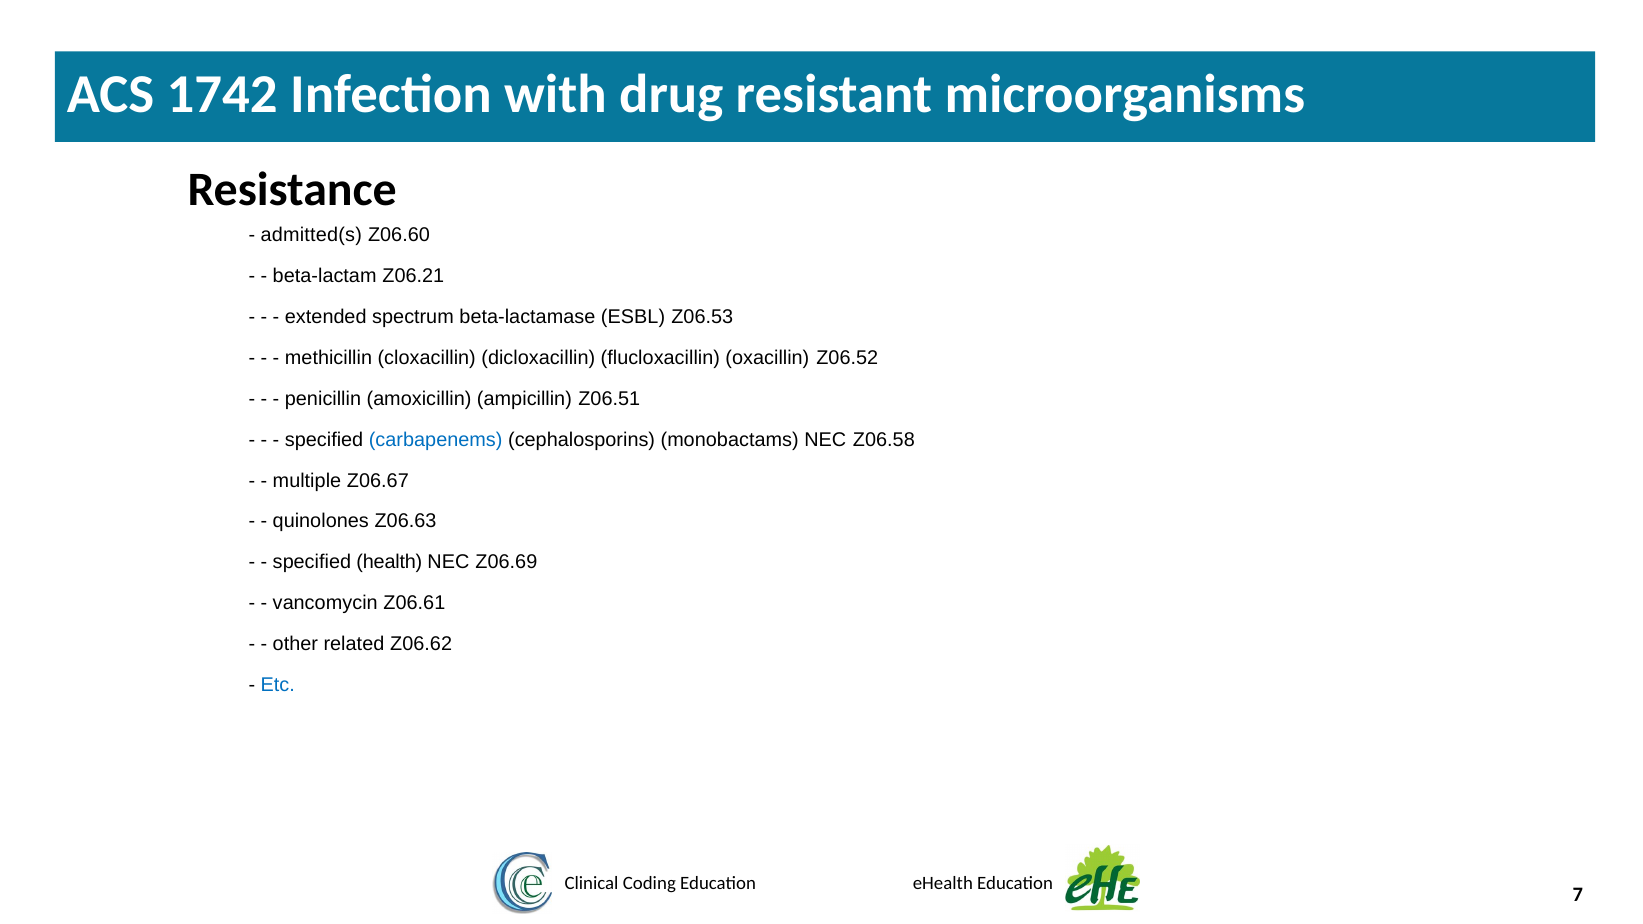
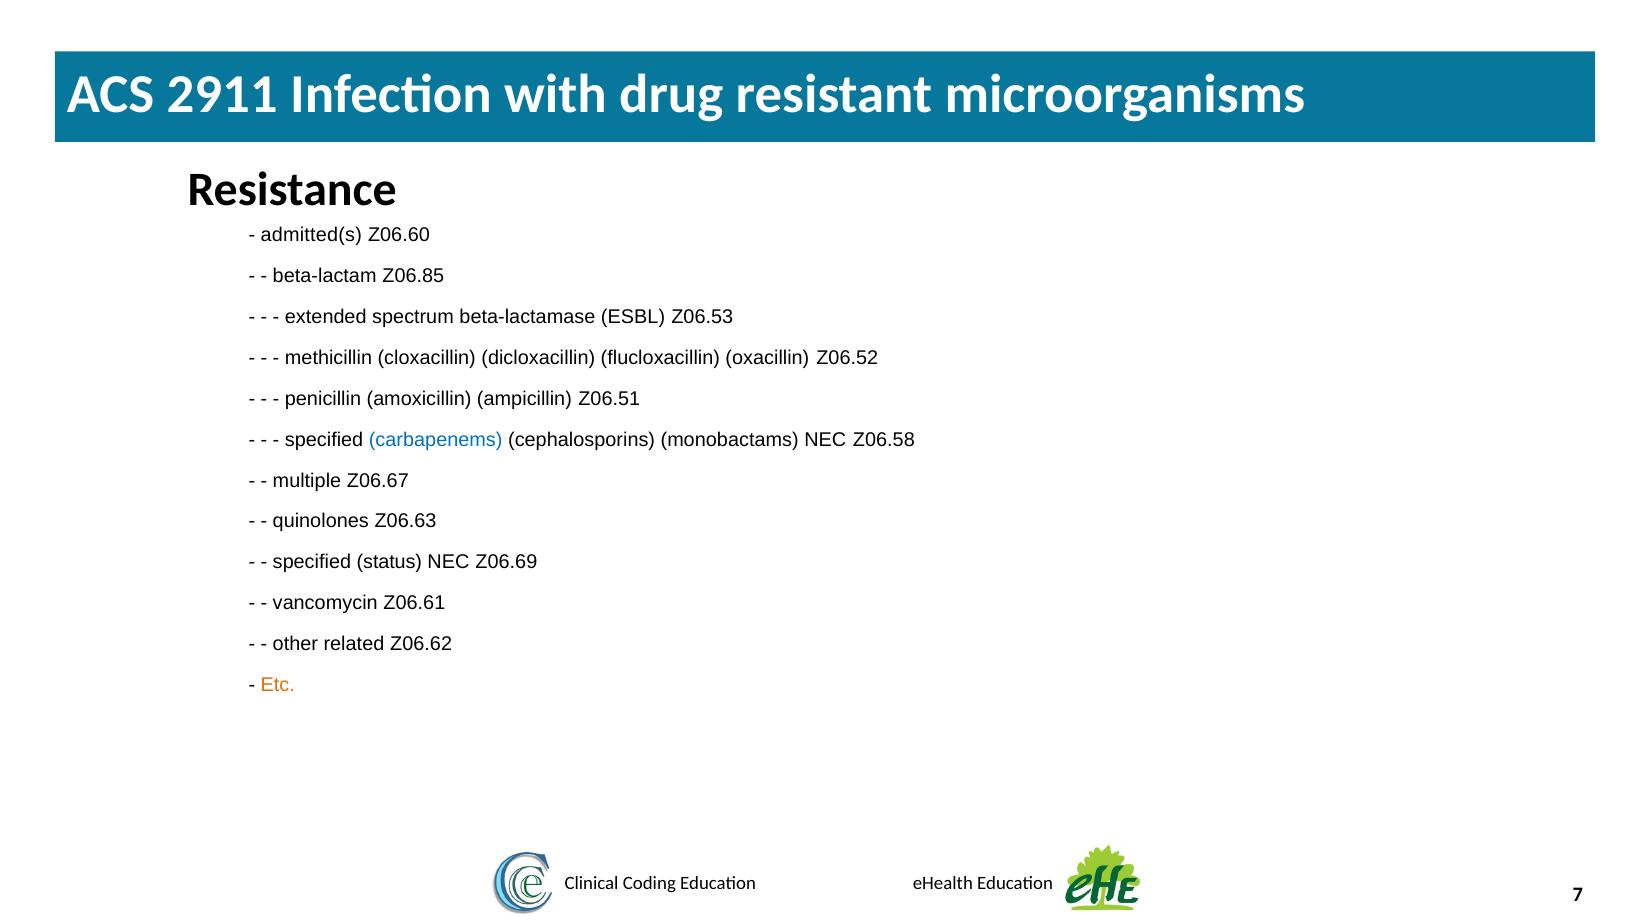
1742: 1742 -> 2911 (222, 94)
Z06.21: Z06.21 -> Z06.85 (413, 276)
health: health -> status (389, 562)
Etc colour: blue -> orange (278, 685)
